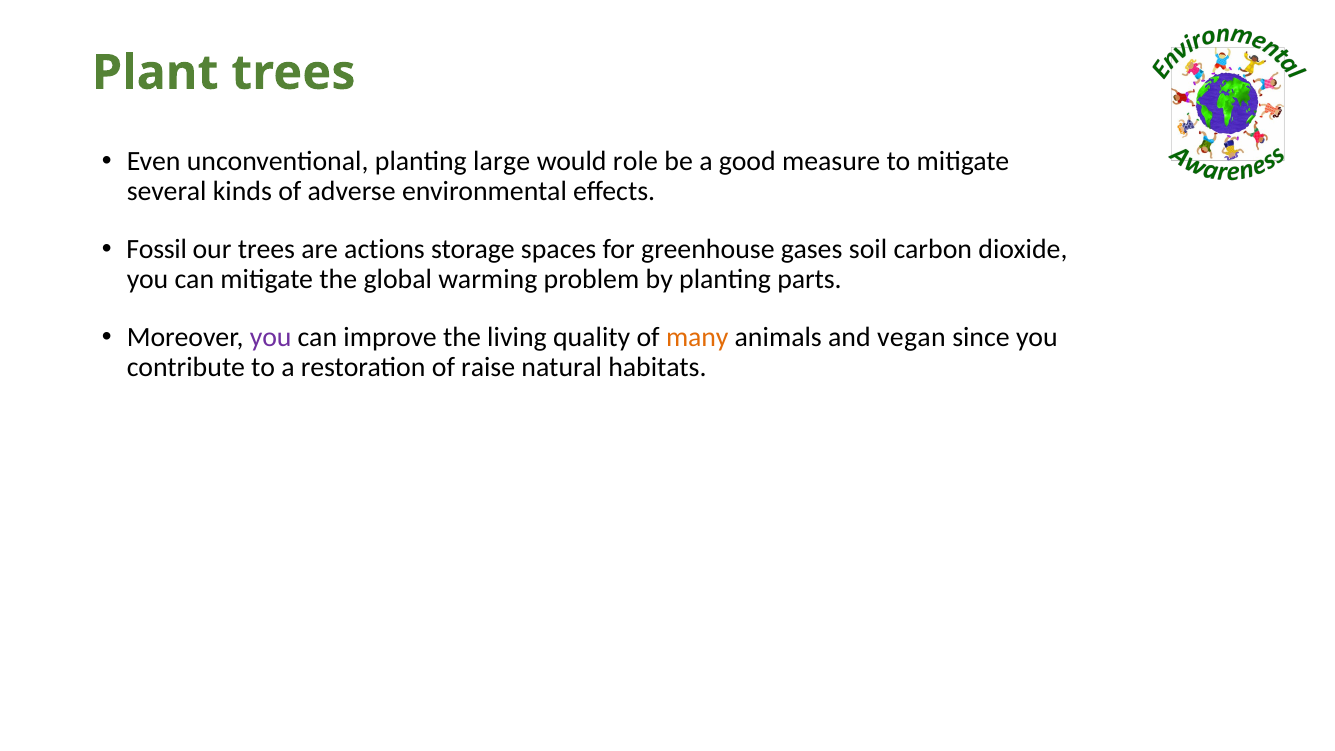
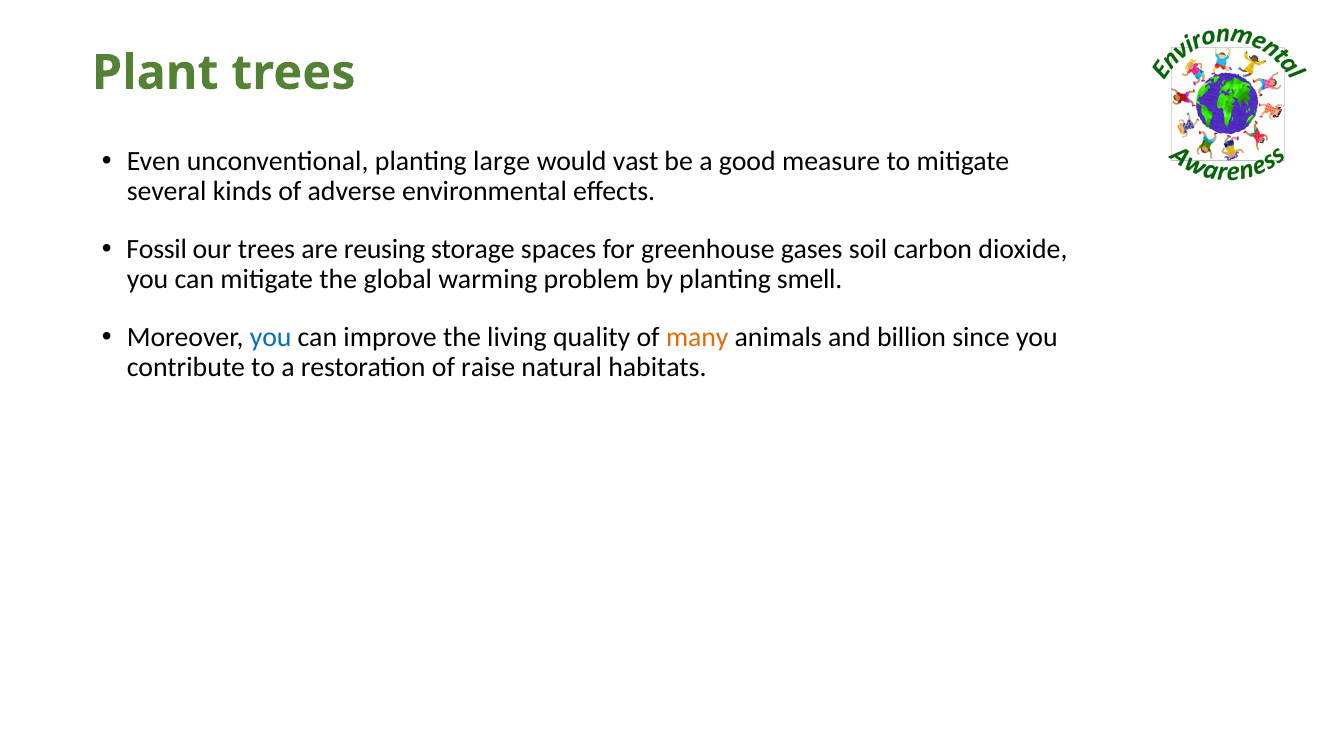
role: role -> vast (636, 161)
actions: actions -> reusing (385, 249)
parts: parts -> smell (810, 280)
you colour: purple -> blue (271, 337)
vegan: vegan -> billion (912, 337)
